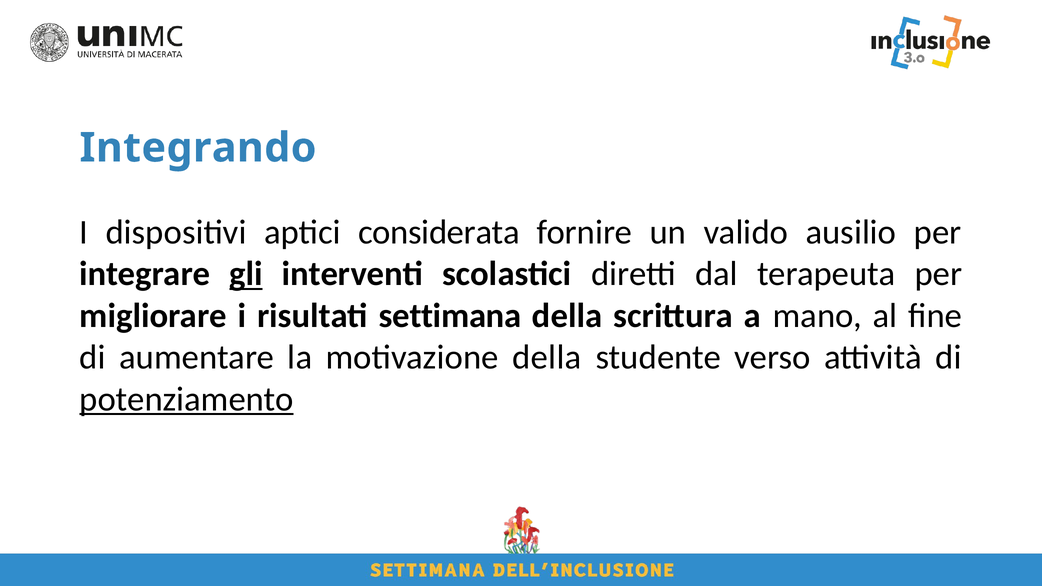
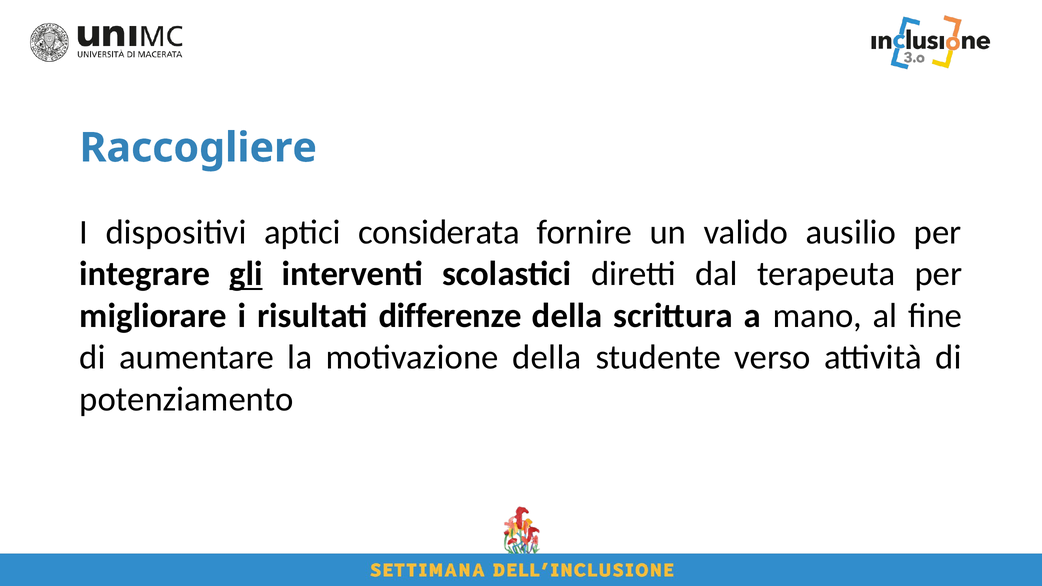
Integrando: Integrando -> Raccogliere (198, 148)
settimana: settimana -> differenze (450, 316)
potenziamento underline: present -> none (187, 399)
